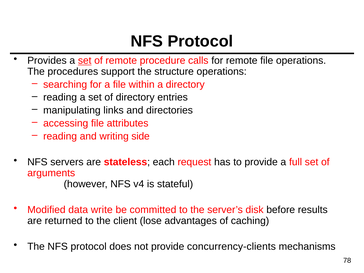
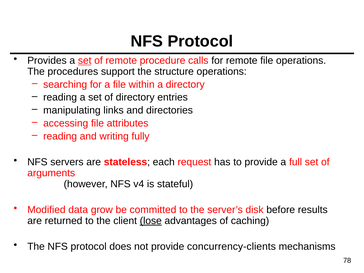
side: side -> fully (141, 136)
write: write -> grow (102, 210)
lose underline: none -> present (151, 221)
